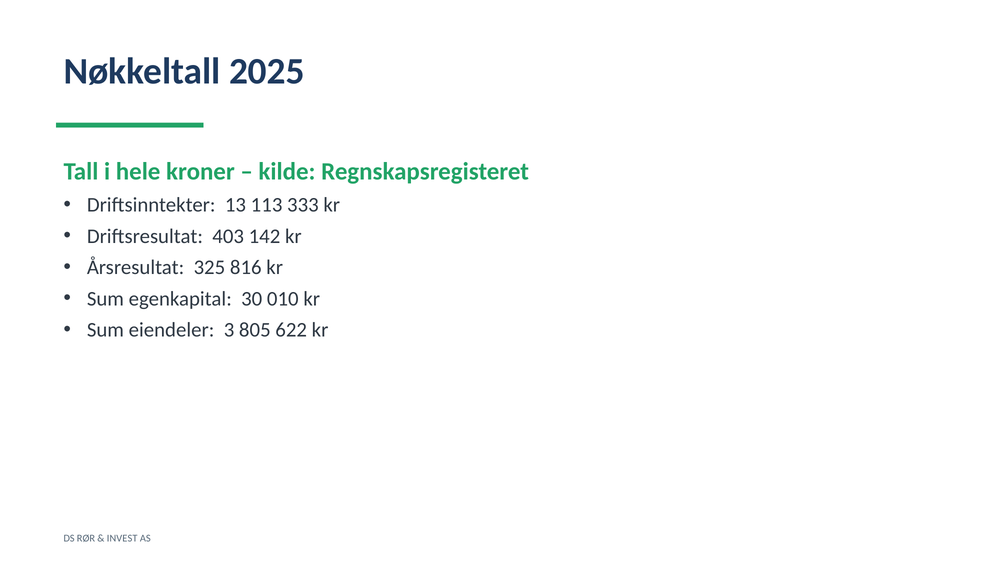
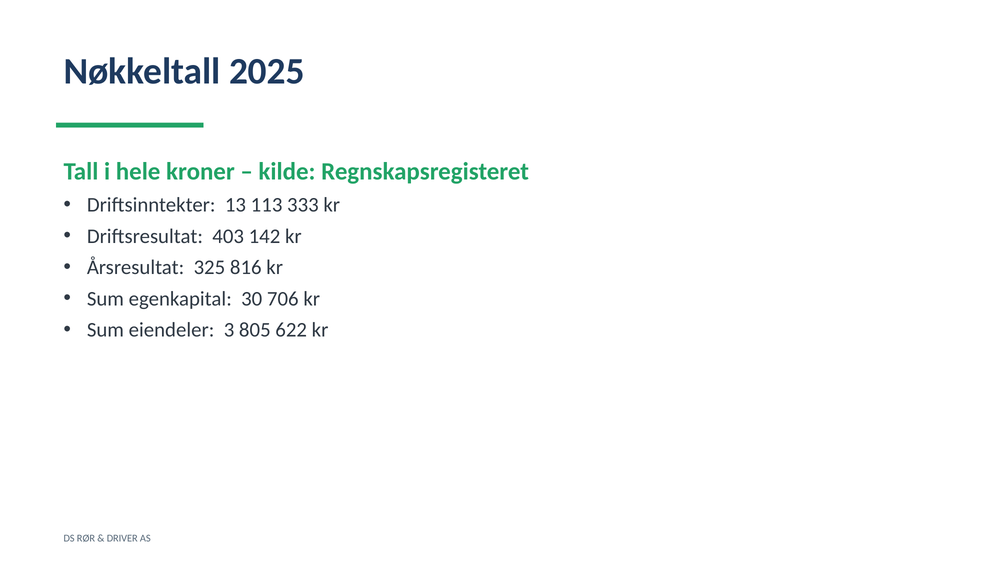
010: 010 -> 706 (283, 299)
INVEST: INVEST -> DRIVER (122, 539)
